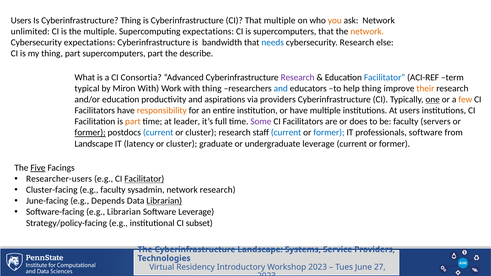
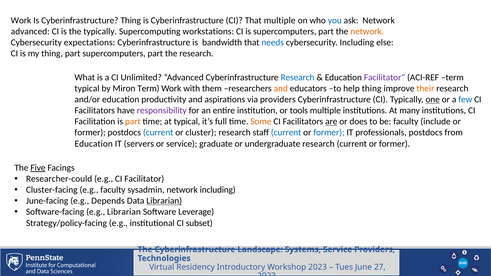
Users: Users -> Work (21, 21)
you colour: orange -> blue (335, 21)
unlimited: unlimited -> advanced (30, 32)
the multiple: multiple -> typically (100, 32)
Supercomputing expectations: expectations -> workstations (208, 32)
is supercomputers that: that -> part (326, 32)
cybersecurity Research: Research -> Including (357, 43)
the describe: describe -> research (196, 54)
Consortia: Consortia -> Unlimited (141, 77)
Research colour: purple -> blue (298, 77)
Facilitator colour: blue -> purple (385, 77)
Miron With: With -> Term (148, 89)
with thing: thing -> them (212, 89)
and colour: blue -> orange (281, 89)
few colour: orange -> blue (465, 100)
responsibility colour: orange -> purple (162, 111)
or have: have -> tools (299, 111)
At users: users -> many (410, 111)
at leader: leader -> typical (187, 122)
Some colour: purple -> orange (261, 122)
are underline: none -> present (331, 122)
servers: servers -> include (436, 122)
former underline: present -> none (90, 133)
professionals software: software -> postdocs (426, 133)
Landscape: Landscape -> Education (94, 144)
latency: latency -> servers (139, 144)
cluster: cluster -> service (182, 144)
undergraduate leverage: leverage -> research (318, 144)
Researcher-users: Researcher-users -> Researcher-could (59, 179)
Facilitator underline: present -> none (144, 179)
network research: research -> including (218, 190)
